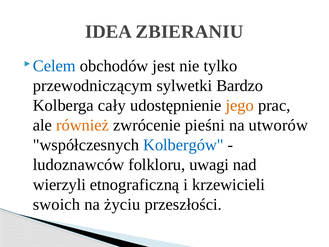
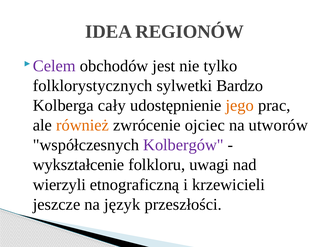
ZBIERANIU: ZBIERANIU -> REGIONÓW (190, 32)
Celem colour: blue -> purple (54, 66)
przewodniczącym: przewodniczącym -> folklorystycznych (93, 86)
pieśni: pieśni -> ojciec (205, 125)
Kolbergów colour: blue -> purple (183, 145)
ludoznawców: ludoznawców -> wykształcenie (79, 165)
swoich: swoich -> jeszcze (57, 204)
życiu: życiu -> język (122, 204)
